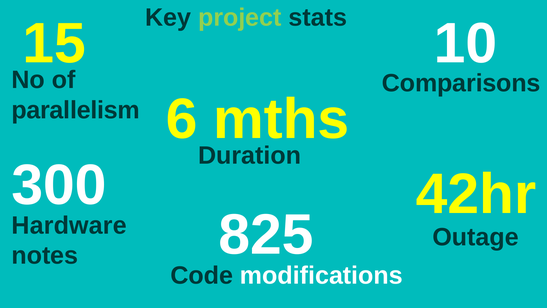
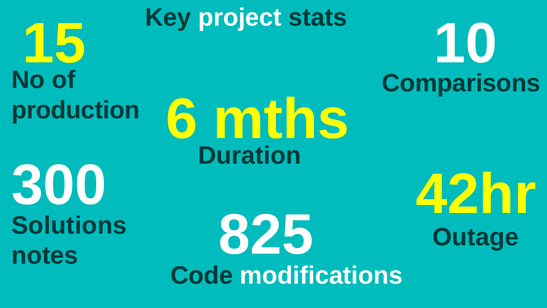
project colour: light green -> white (240, 17)
parallelism: parallelism -> production (76, 110)
Hardware: Hardware -> Solutions (69, 225)
